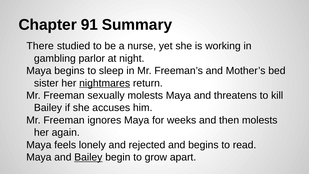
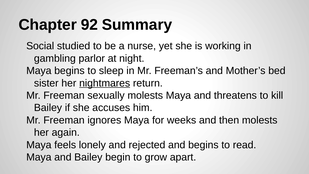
91: 91 -> 92 (89, 25)
There: There -> Social (40, 46)
Bailey underline: present -> none (88, 157)
